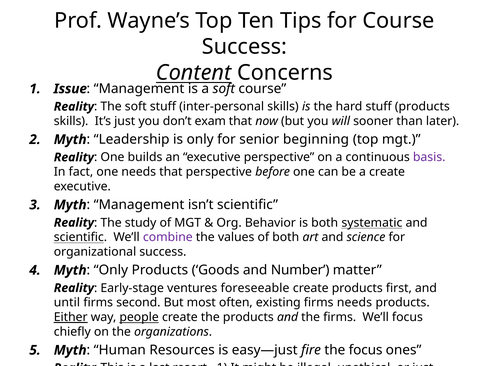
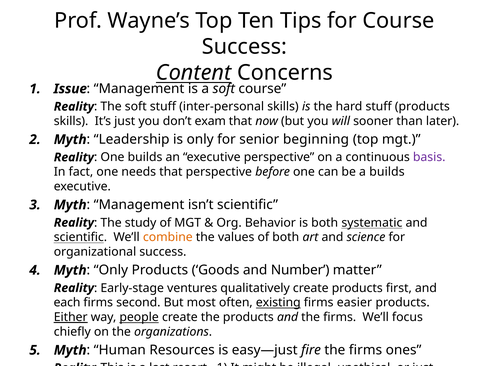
a create: create -> builds (387, 172)
combine colour: purple -> orange (168, 238)
foreseeable: foreseeable -> qualitatively (255, 289)
until: until -> each (67, 303)
existing underline: none -> present (278, 303)
firms needs: needs -> easier (354, 303)
fire the focus: focus -> firms (365, 351)
